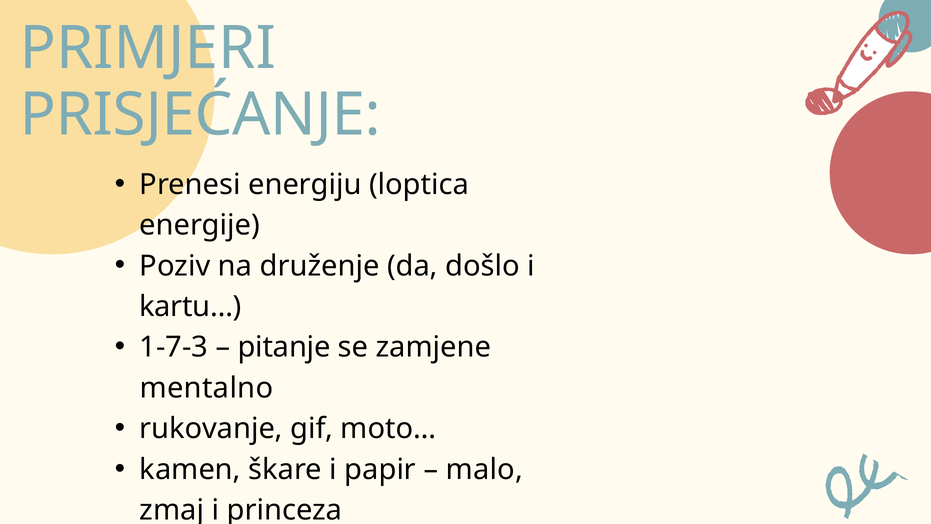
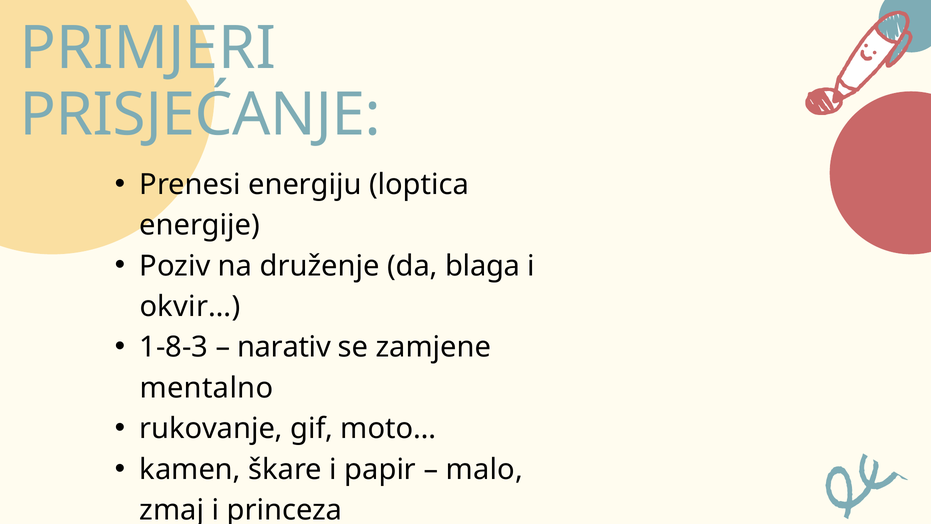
došlo: došlo -> blaga (483, 266)
kartu…: kartu… -> okvir… (190, 306)
1-7-3: 1-7-3 -> 1-8-3 (174, 347)
pitanje: pitanje -> narativ (284, 347)
